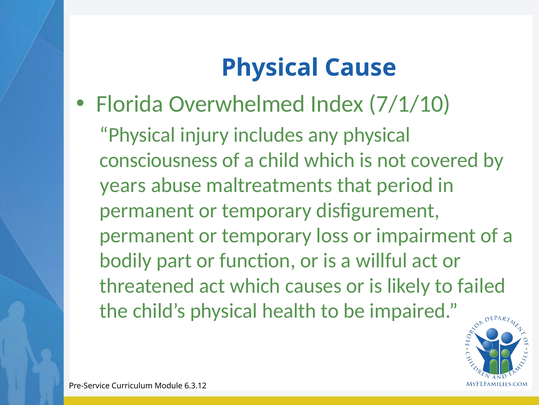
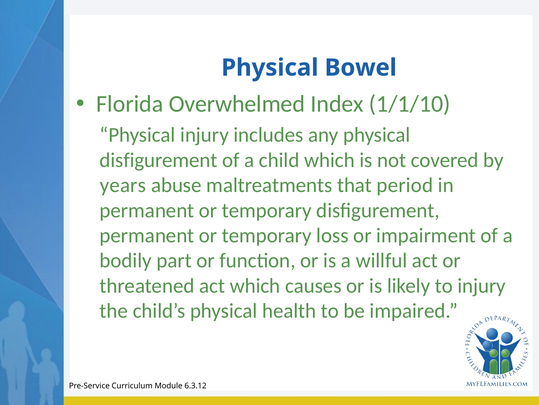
Cause: Cause -> Bowel (361, 68)
7/1/10: 7/1/10 -> 1/1/10 (410, 104)
consciousness: consciousness -> disfigurement (159, 160)
to failed: failed -> injury (482, 285)
